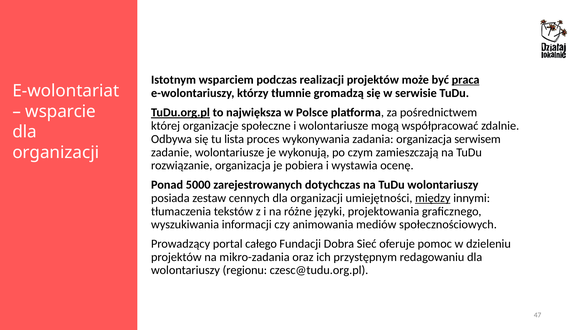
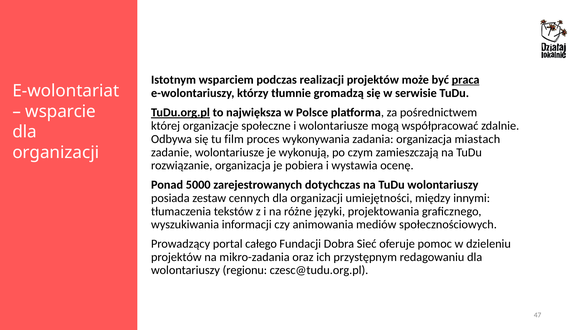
lista: lista -> film (234, 139)
serwisem: serwisem -> miastach (477, 139)
między underline: present -> none (433, 198)
